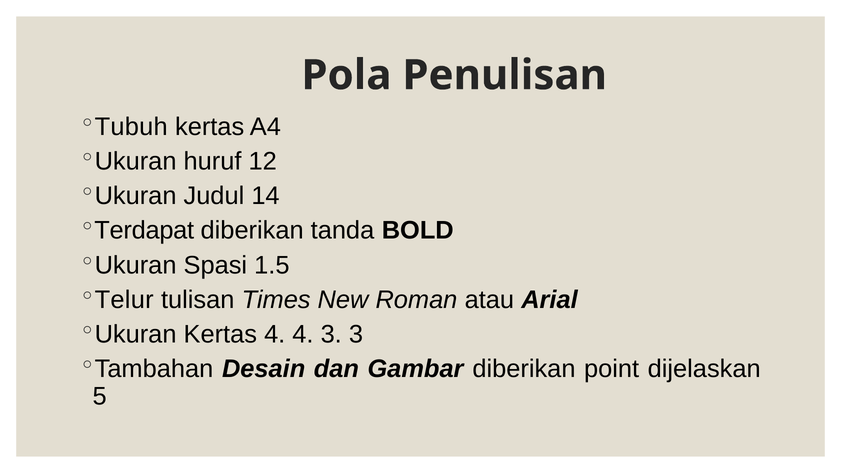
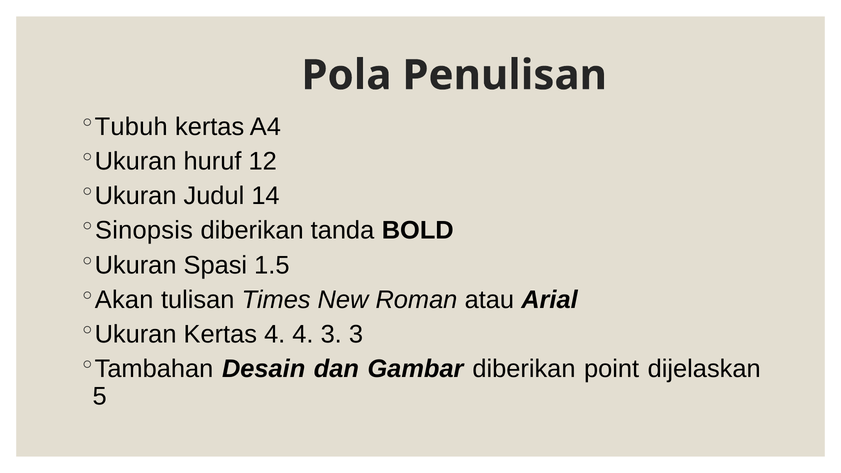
Terdapat: Terdapat -> Sinopsis (144, 231)
Telur: Telur -> Akan (124, 300)
